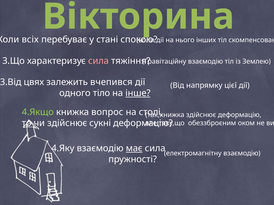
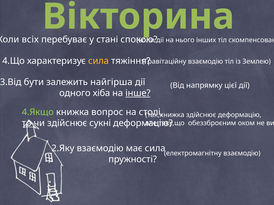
3.Що: 3.Що -> 4.Що (13, 61)
сила colour: pink -> yellow (98, 61)
цвях: цвях -> бути (34, 82)
вчепився: вчепився -> найгірша (111, 82)
тіло: тіло -> хіба (101, 93)
4.Яку: 4.Яку -> 2.Яку (63, 149)
має underline: present -> none (134, 149)
